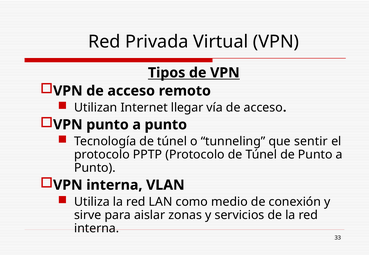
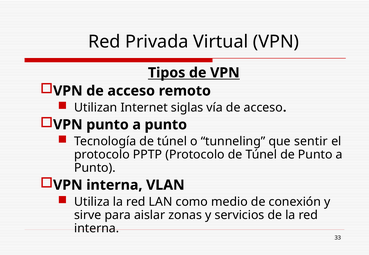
llegar: llegar -> siglas (187, 108)
